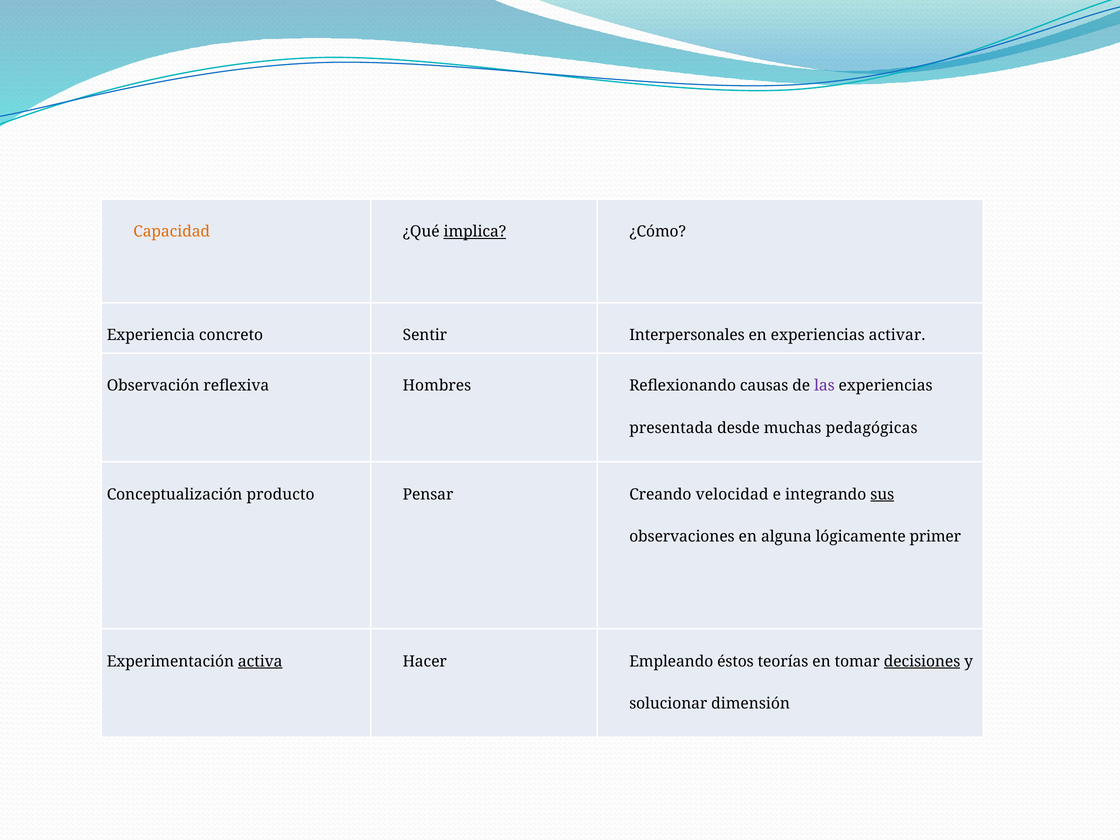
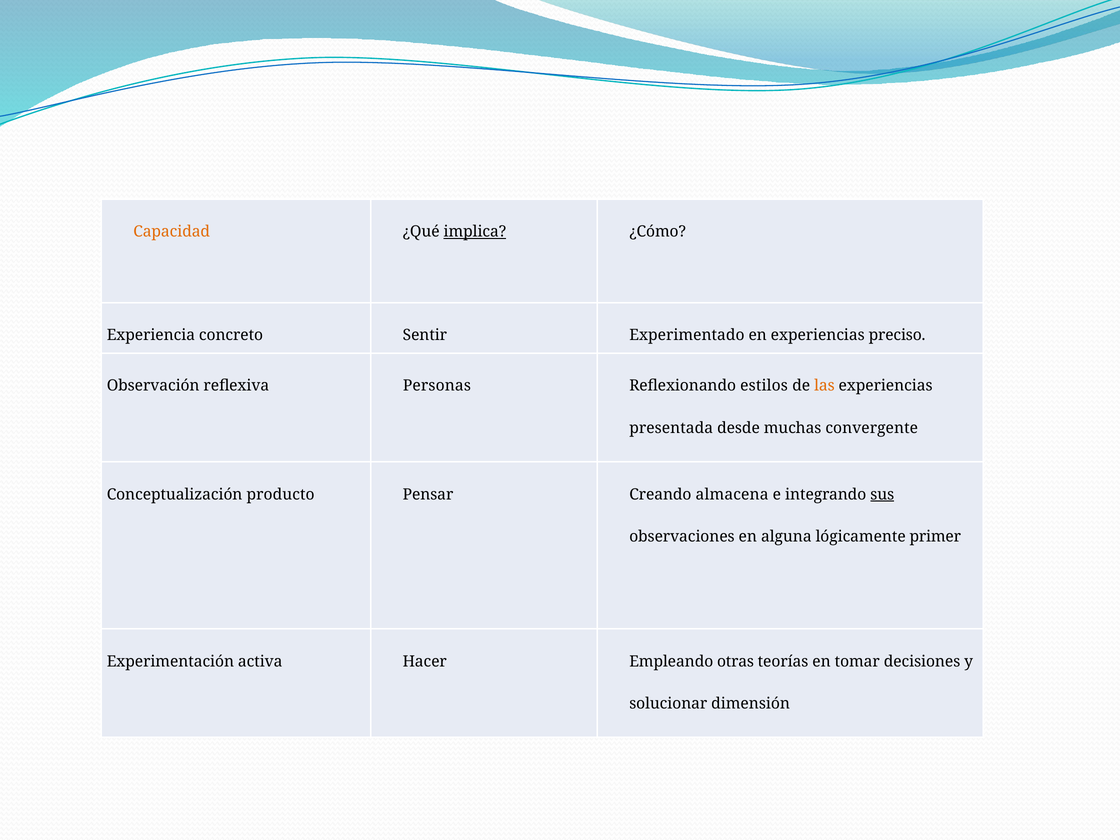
Interpersonales: Interpersonales -> Experimentado (687, 335)
activar: activar -> preciso (897, 335)
Hombres: Hombres -> Personas (437, 386)
causas: causas -> estilos (764, 386)
las colour: purple -> orange (824, 386)
pedagógicas: pedagógicas -> convergente (872, 428)
velocidad: velocidad -> almacena (732, 494)
activa underline: present -> none (260, 661)
éstos: éstos -> otras (736, 661)
decisiones underline: present -> none (922, 661)
